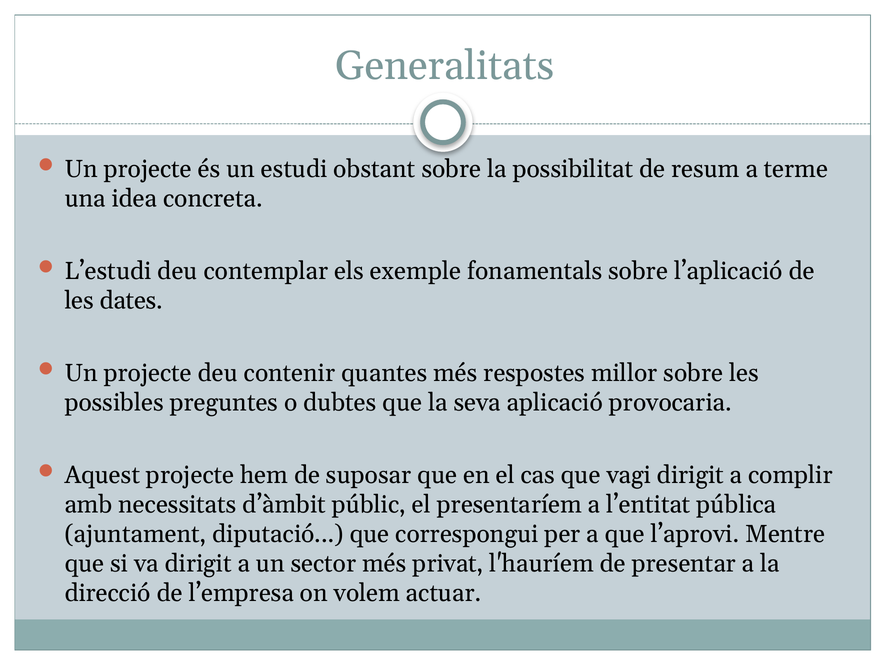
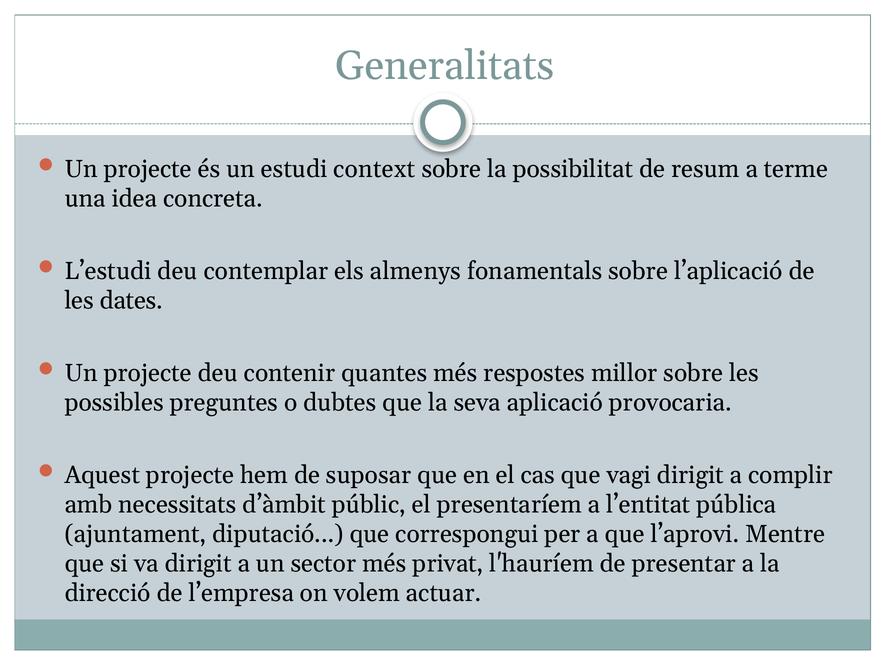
obstant: obstant -> context (374, 169)
exemple: exemple -> almenys (416, 271)
